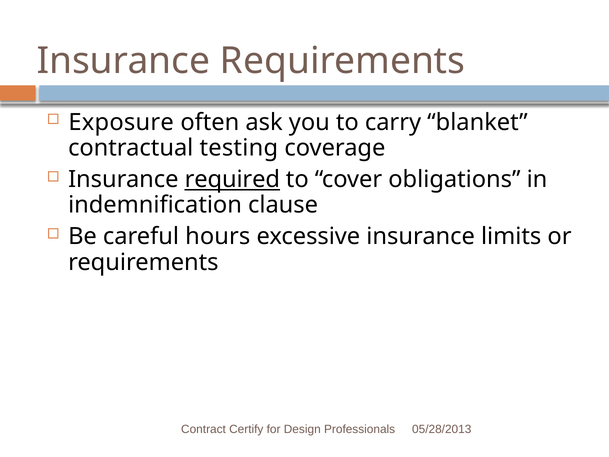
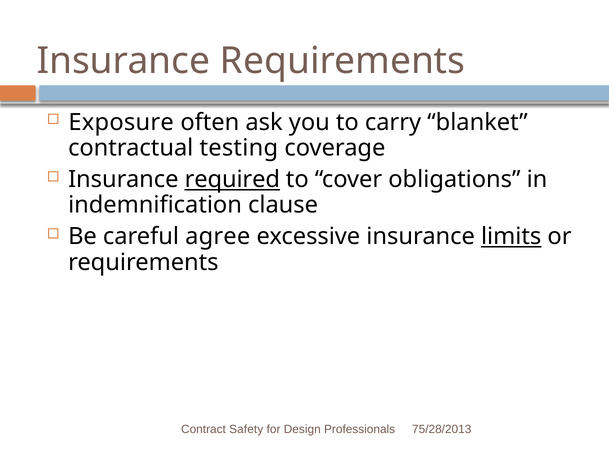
hours: hours -> agree (218, 236)
limits underline: none -> present (511, 236)
Certify: Certify -> Safety (246, 429)
05/28/2013: 05/28/2013 -> 75/28/2013 (442, 429)
